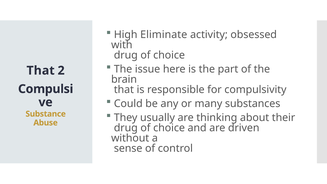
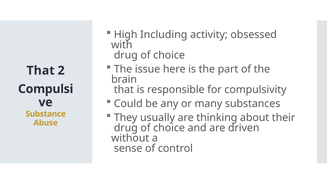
Eliminate: Eliminate -> Including (164, 35)
